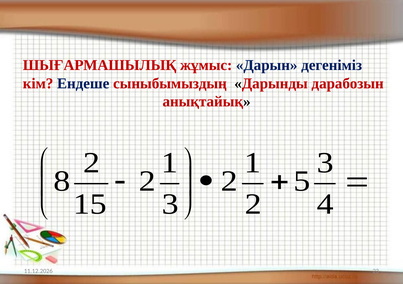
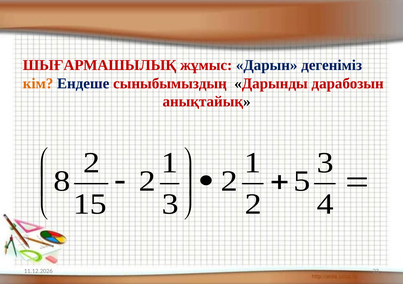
кім colour: red -> orange (38, 83)
